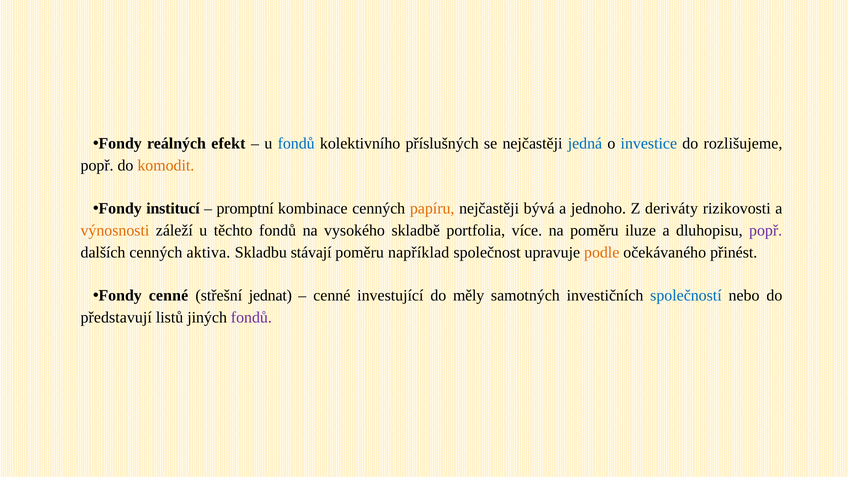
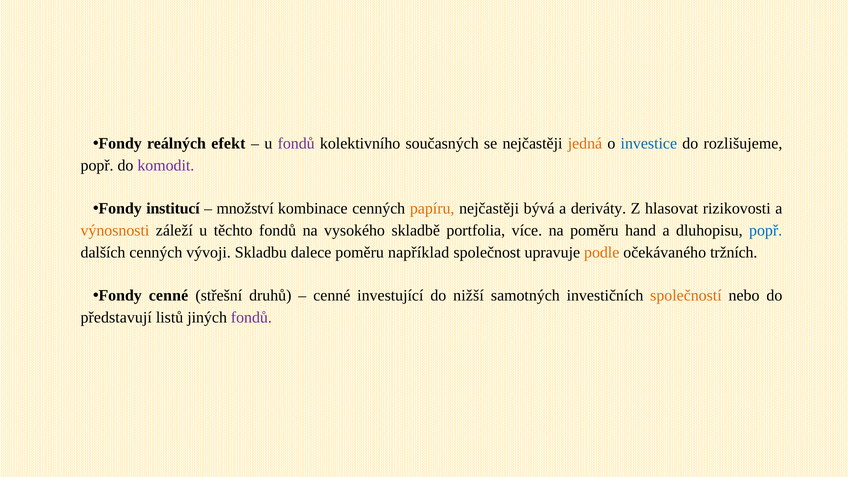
fondů colour: blue -> purple (296, 144)
příslušných: příslušných -> současných (442, 144)
jedná colour: blue -> orange (585, 144)
komodit colour: orange -> purple (166, 166)
promptní: promptní -> množství (245, 209)
jednoho: jednoho -> deriváty (599, 209)
deriváty: deriváty -> hlasovat (672, 209)
iluze: iluze -> hand (641, 231)
popř colour: purple -> blue (766, 231)
aktiva: aktiva -> vývoji (209, 253)
stávají: stávají -> dalece (311, 253)
přinést: přinést -> tržních (734, 253)
jednat: jednat -> druhů (270, 296)
měly: měly -> nižší (468, 296)
společností colour: blue -> orange (686, 296)
